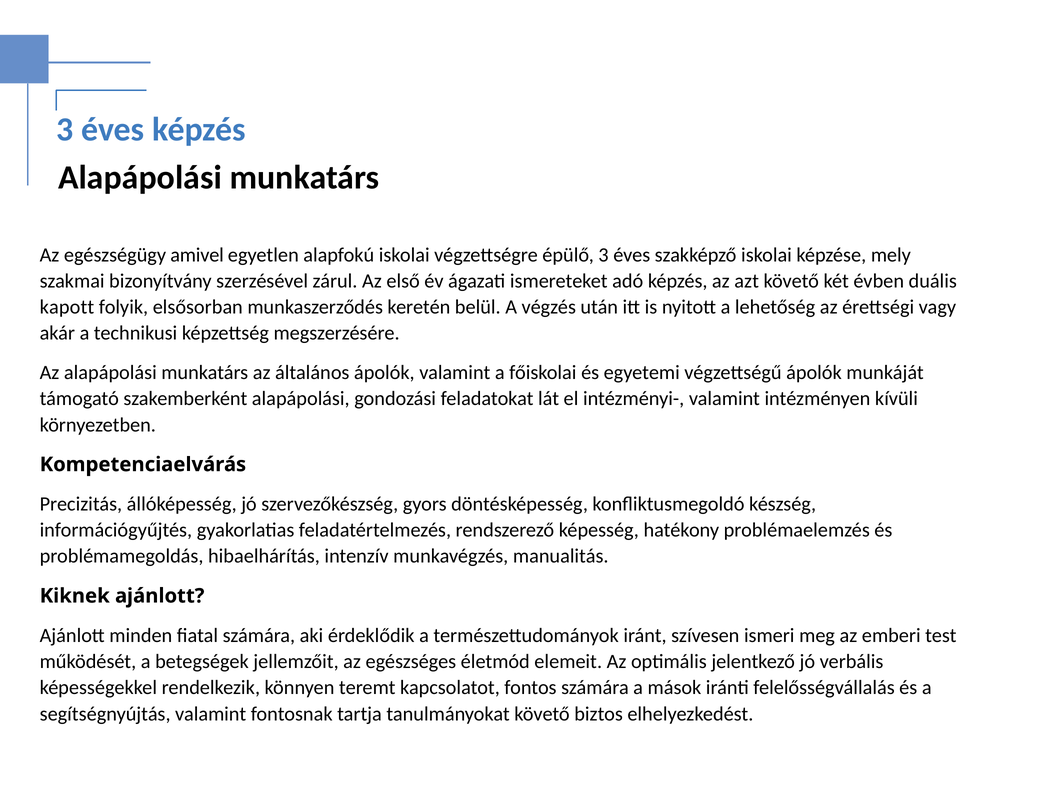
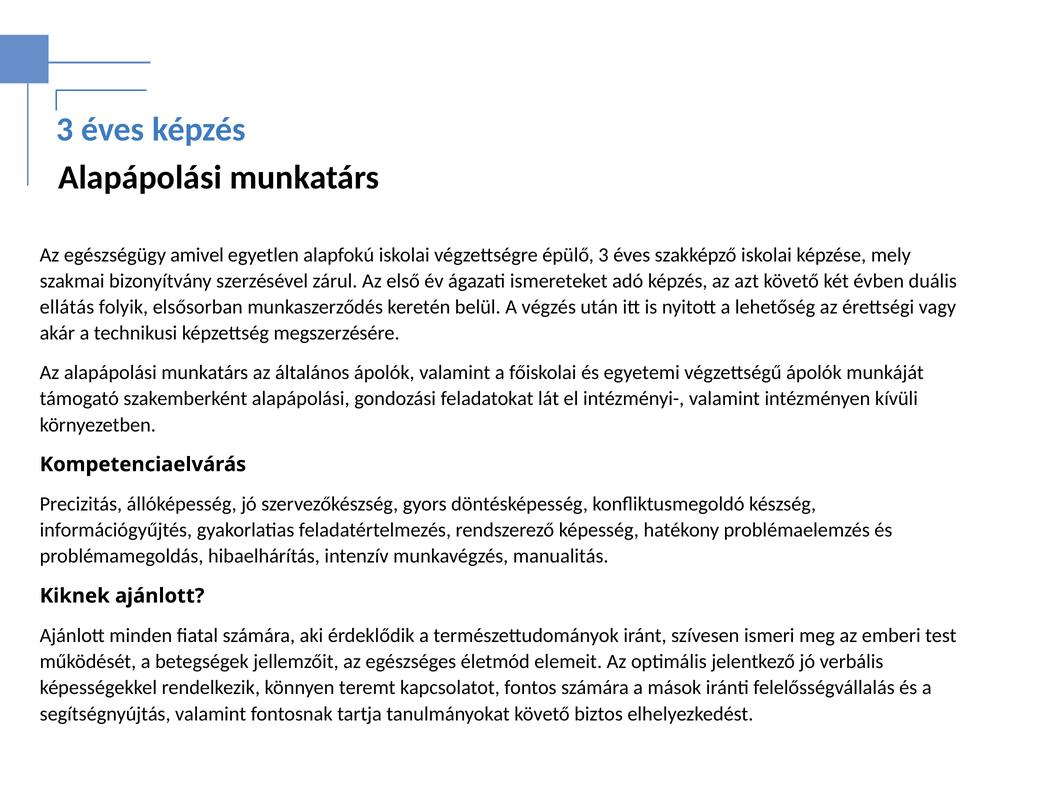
kapott: kapott -> ellátás (67, 307)
